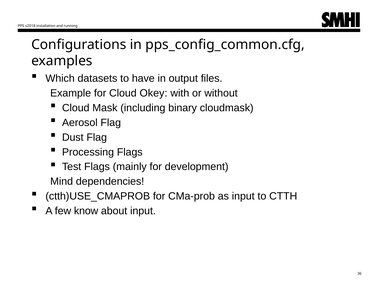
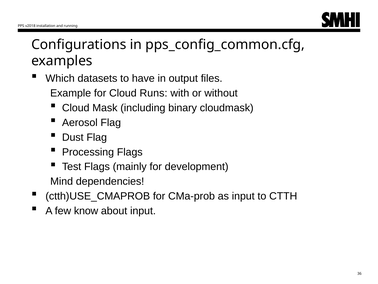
Okey: Okey -> Runs (154, 93)
